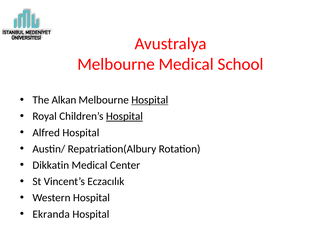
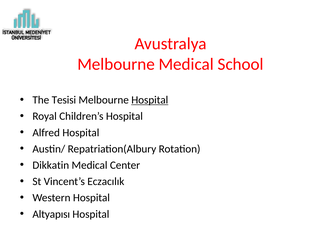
Alkan: Alkan -> Tesisi (64, 100)
Hospital underline: present -> none (124, 116)
Ekranda: Ekranda -> Altyapısı (51, 214)
